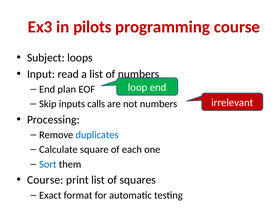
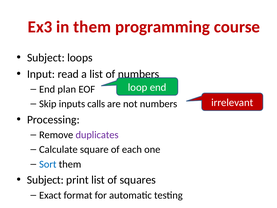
in pilots: pilots -> them (92, 27)
duplicates colour: blue -> purple (97, 135)
Course: Course -> Subject (45, 180)
